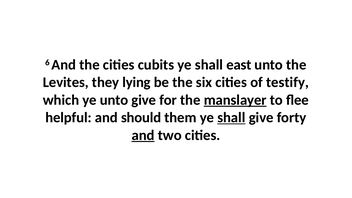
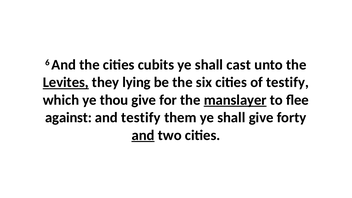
east: east -> cast (239, 65)
Levites underline: none -> present (66, 82)
ye unto: unto -> thou (114, 100)
helpful: helpful -> against (69, 118)
and should: should -> testify (141, 118)
shall underline: present -> none (231, 118)
